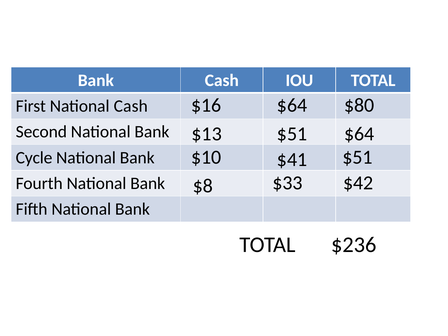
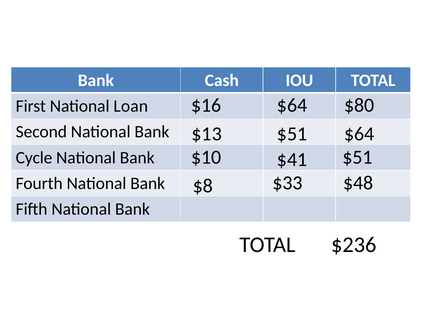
National Cash: Cash -> Loan (131, 106)
$42: $42 -> $48 (358, 183)
